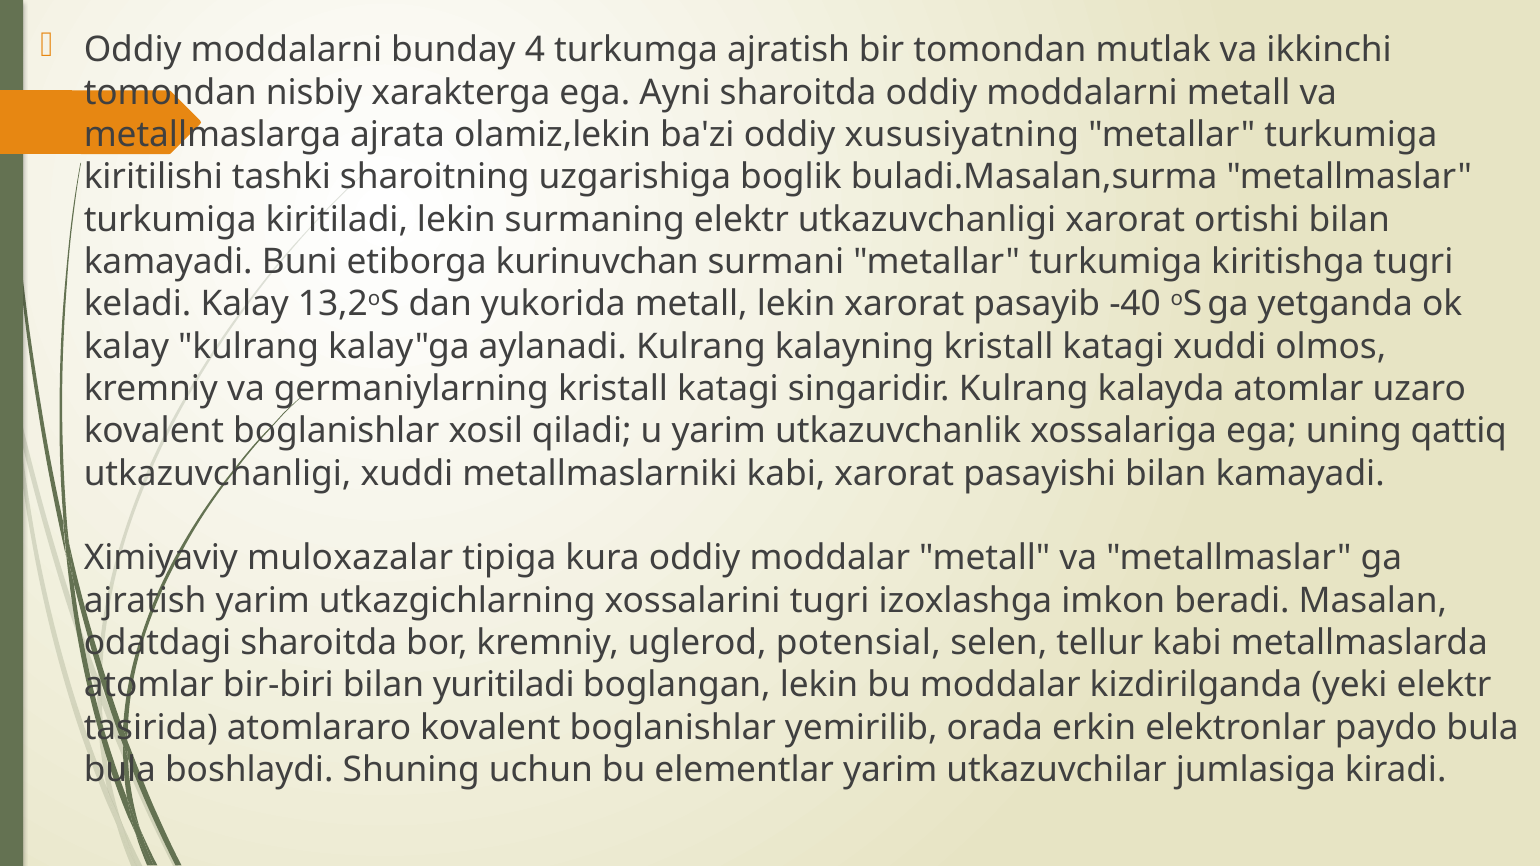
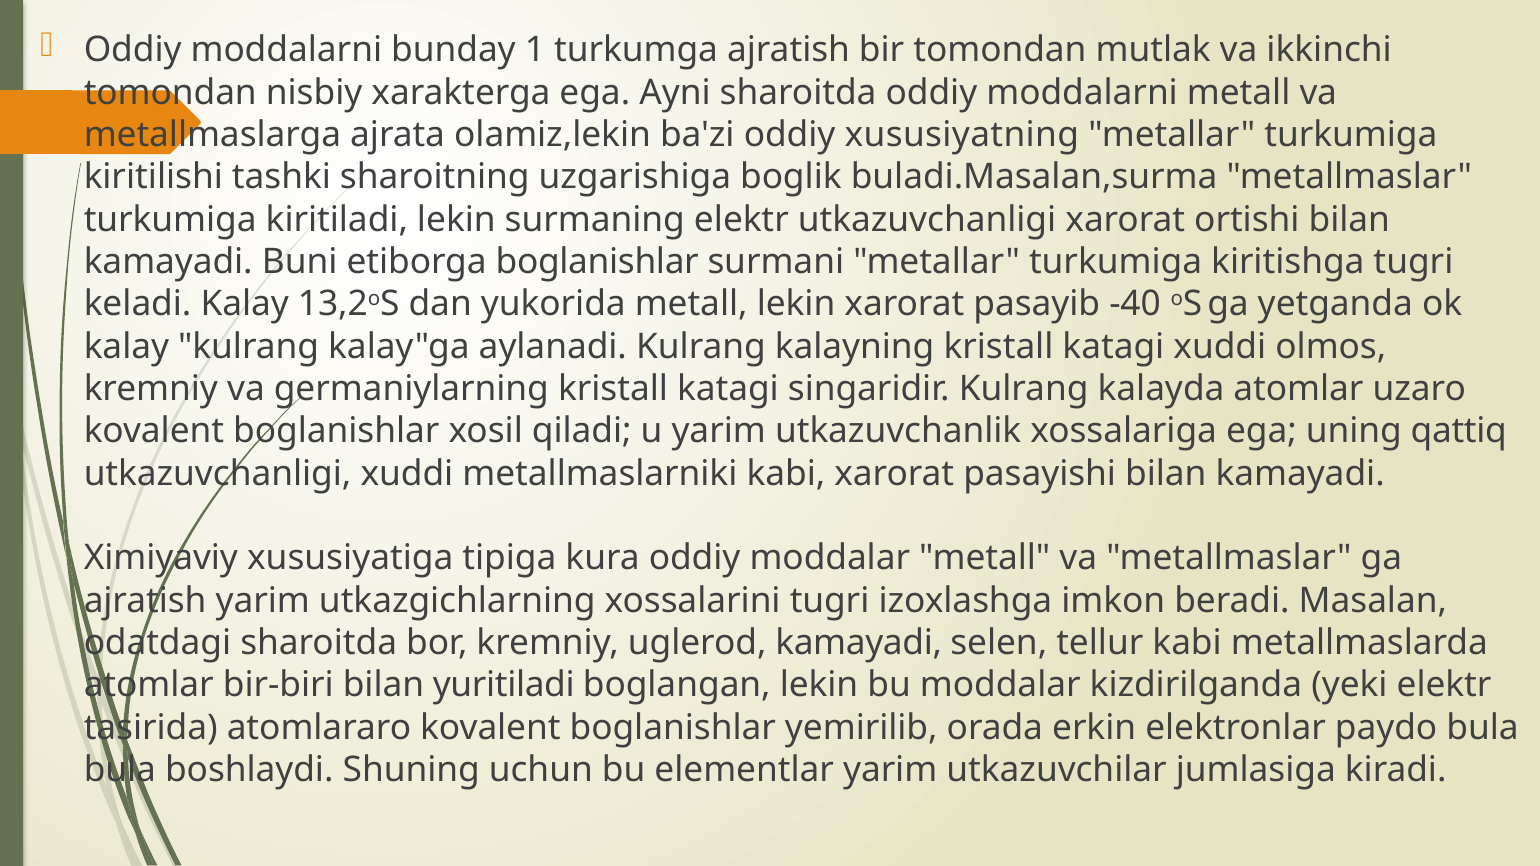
4: 4 -> 1 (535, 50)
etiborga kurinuvchan: kurinuvchan -> boglanishlar (597, 262)
muloxazalar: muloxazalar -> xususiyatiga (350, 558)
uglerod potensial: potensial -> kamayadi (859, 643)
